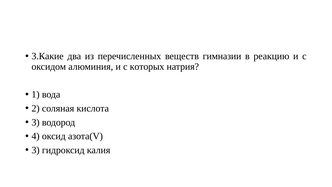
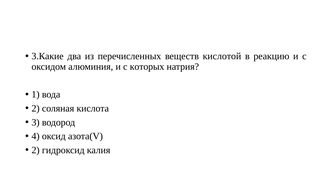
гимназии: гимназии -> кислотой (222, 56)
3: 3 -> 2 (36, 150)
